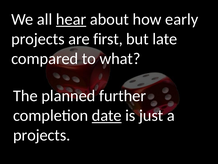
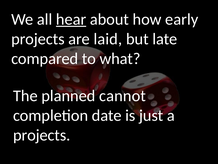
first: first -> laid (108, 39)
further: further -> cannot (123, 96)
date underline: present -> none (107, 115)
